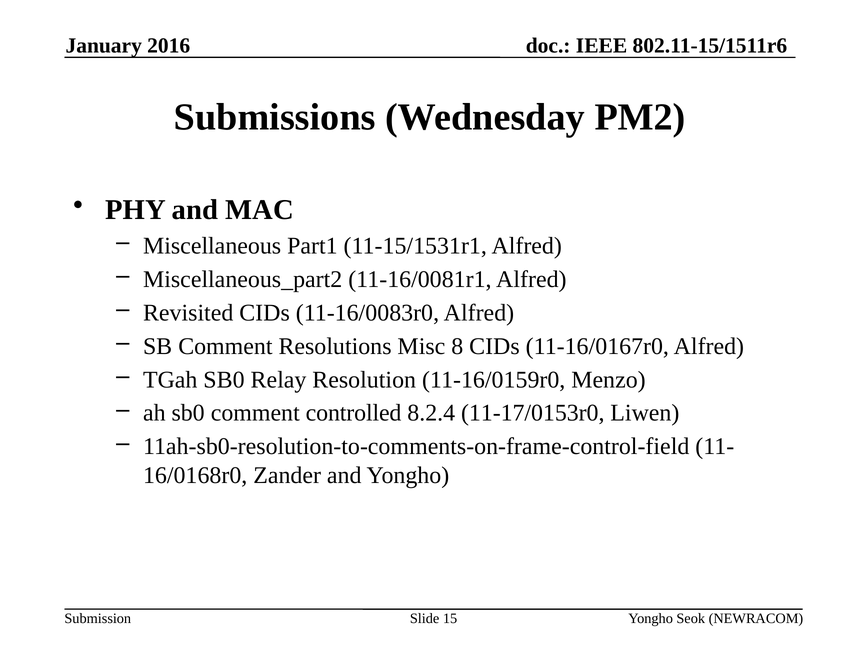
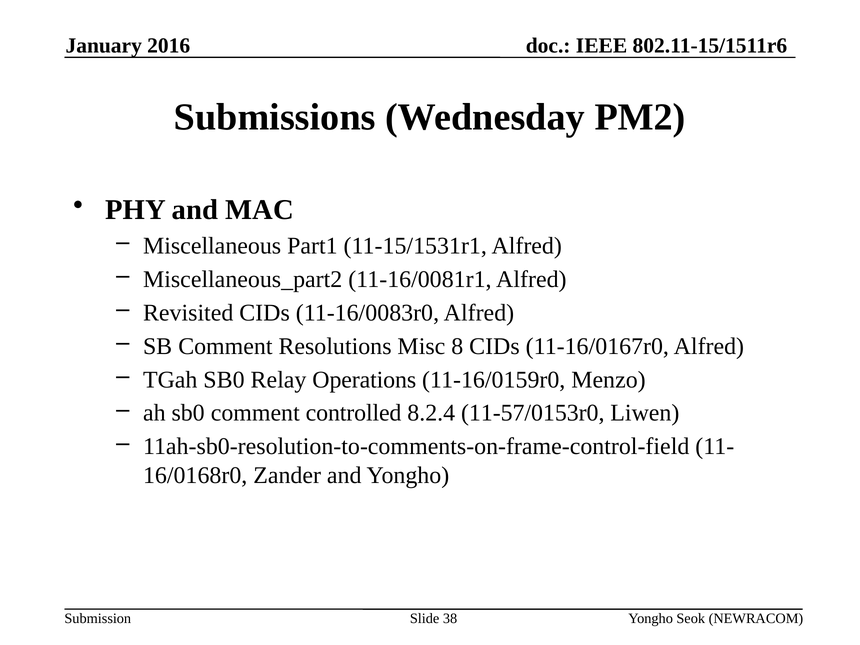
Resolution: Resolution -> Operations (364, 380)
11-17/0153r0: 11-17/0153r0 -> 11-57/0153r0 (533, 413)
15: 15 -> 38 (450, 619)
